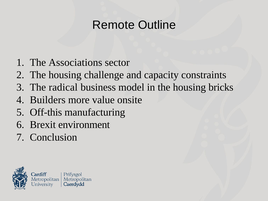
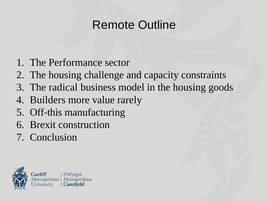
Associations: Associations -> Performance (75, 62)
bricks: bricks -> goods (221, 87)
onsite: onsite -> rarely (130, 100)
environment: environment -> construction (84, 125)
